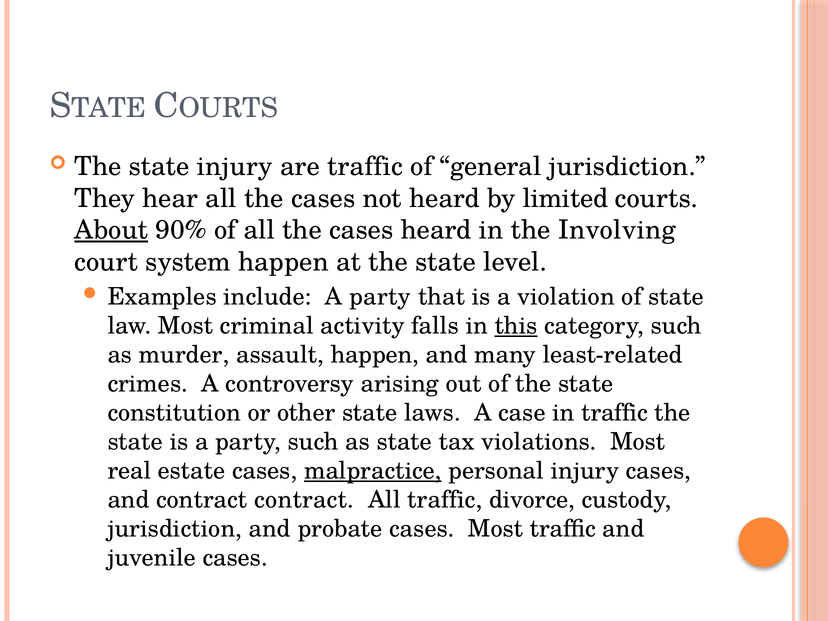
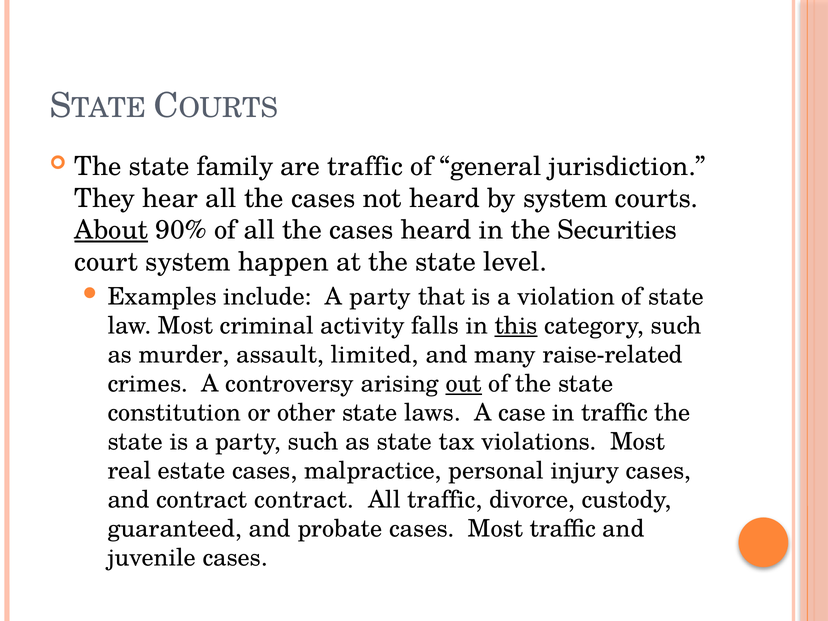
state injury: injury -> family (235, 167)
by limited: limited -> system (565, 198)
Involving: Involving -> Securities (617, 230)
assault happen: happen -> limited (375, 355)
least-related: least-related -> raise-related (613, 355)
out underline: none -> present (464, 384)
malpractice underline: present -> none (373, 471)
jurisdiction: jurisdiction -> guaranteed (175, 529)
